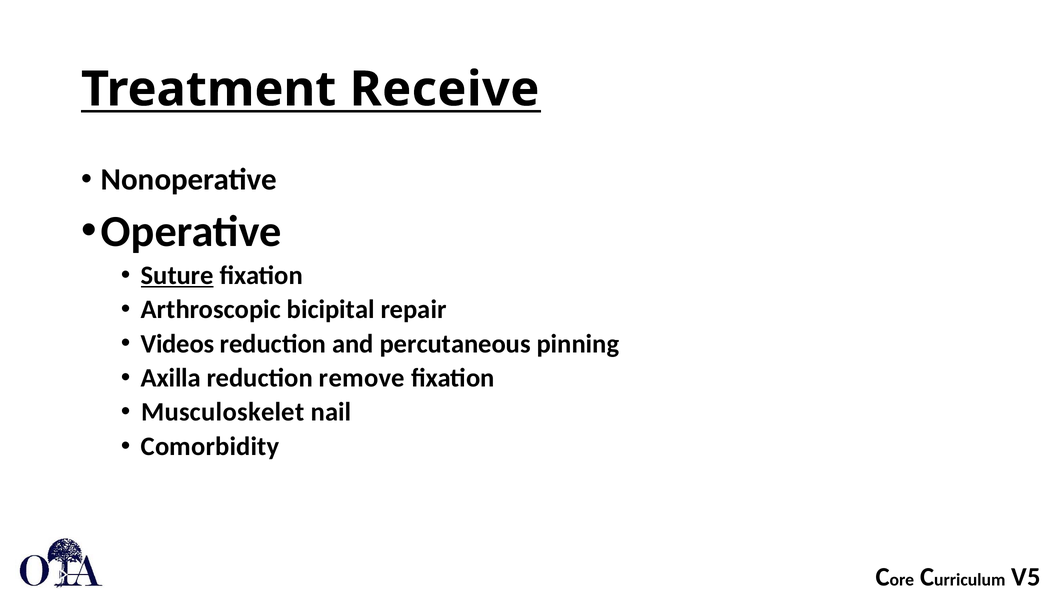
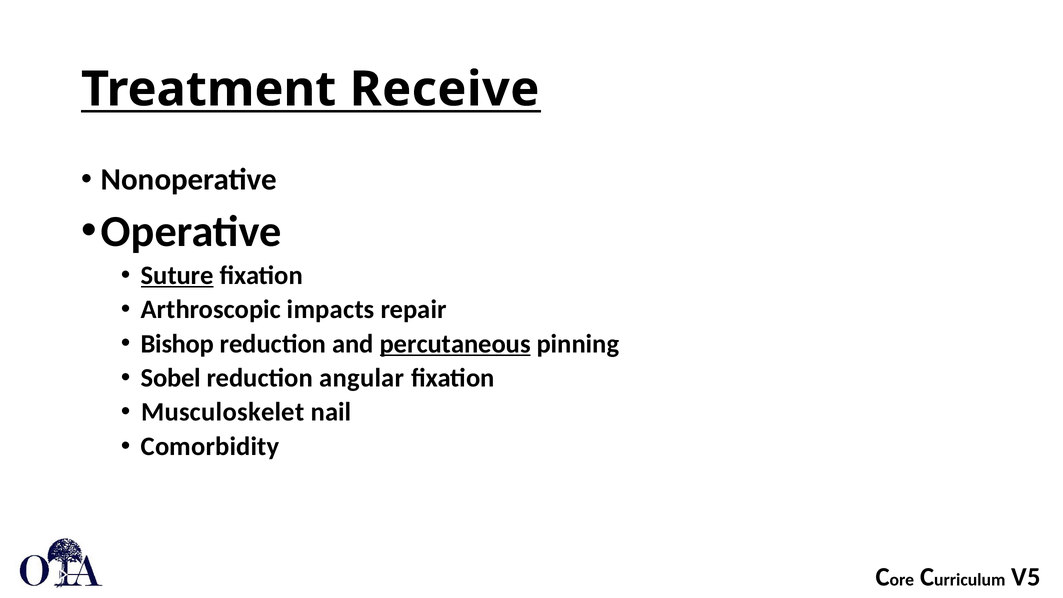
bicipital: bicipital -> impacts (331, 309)
Videos: Videos -> Bishop (177, 344)
percutaneous underline: none -> present (455, 344)
Axilla: Axilla -> Sobel (171, 378)
remove: remove -> angular (362, 378)
